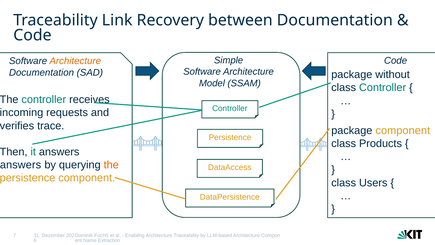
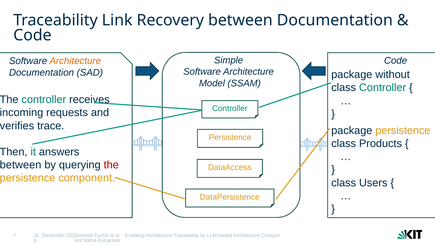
package component: component -> persistence (403, 130)
answers: answers -> between (21, 165)
the colour: orange -> red (111, 165)
